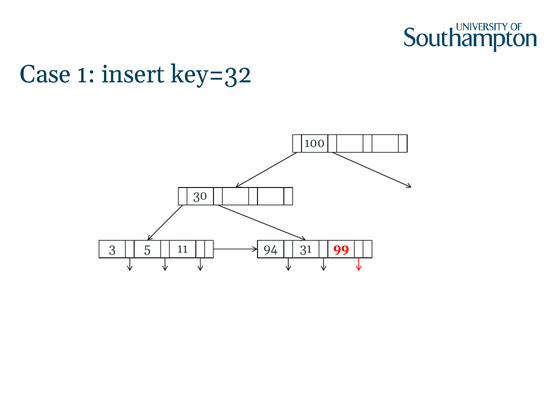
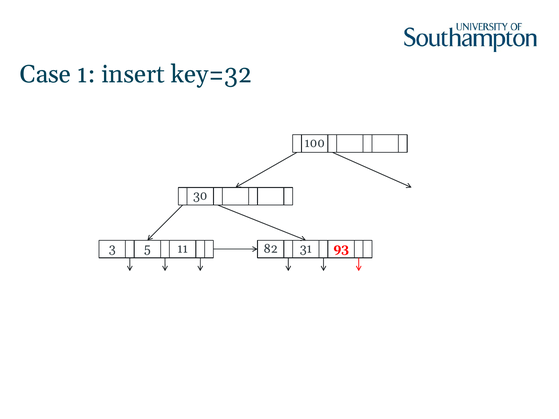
94: 94 -> 82 (271, 249)
99: 99 -> 93 (341, 249)
